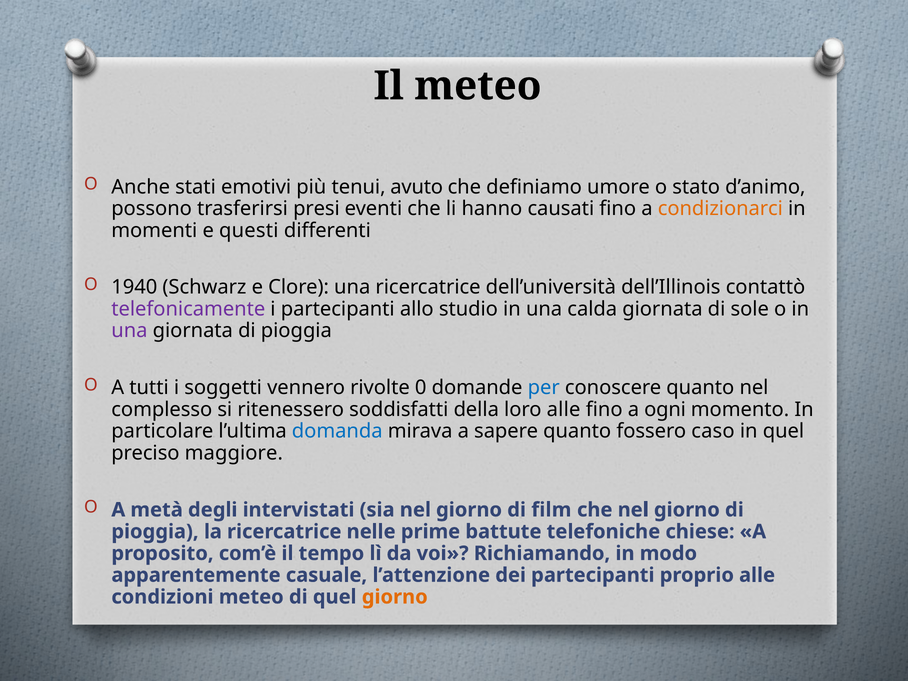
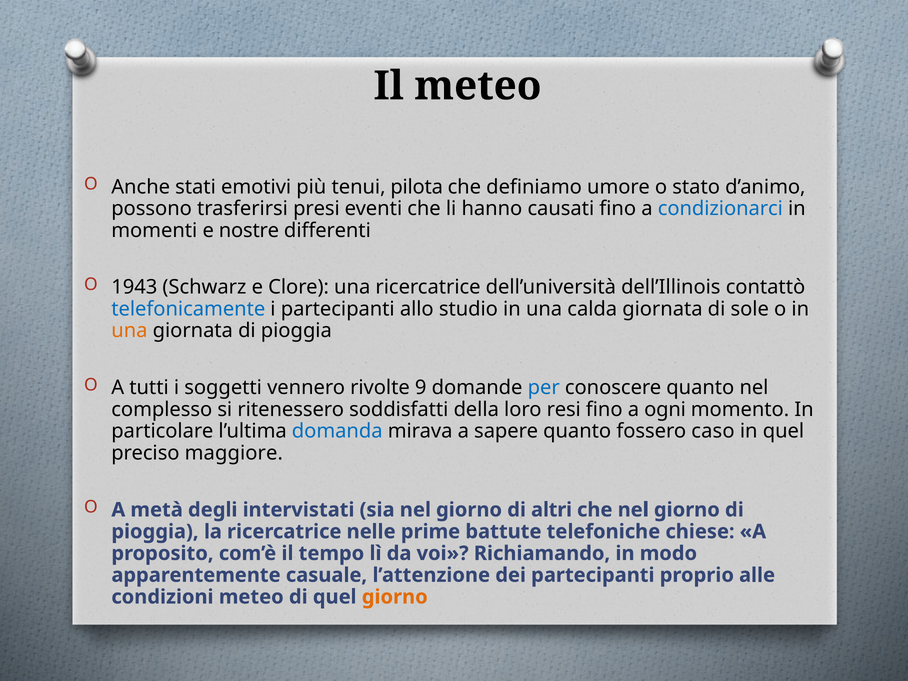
avuto: avuto -> pilota (417, 187)
condizionarci colour: orange -> blue (720, 209)
questi: questi -> nostre (249, 230)
1940: 1940 -> 1943 (134, 287)
telefonicamente colour: purple -> blue (188, 309)
una colour: purple -> orange (129, 331)
0: 0 -> 9 (421, 388)
loro alle: alle -> resi (564, 409)
film: film -> altri (552, 510)
